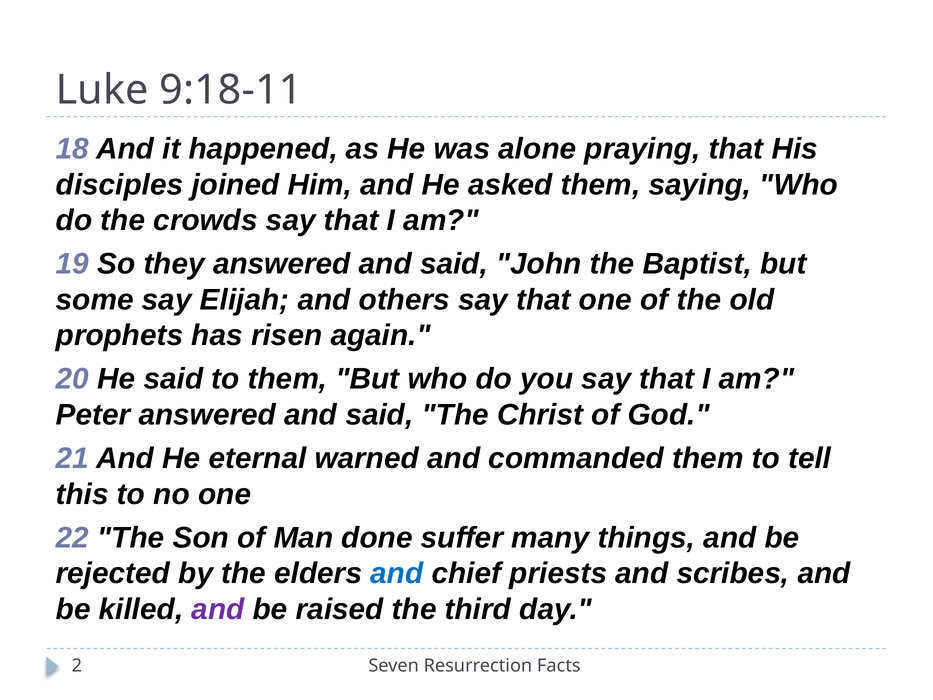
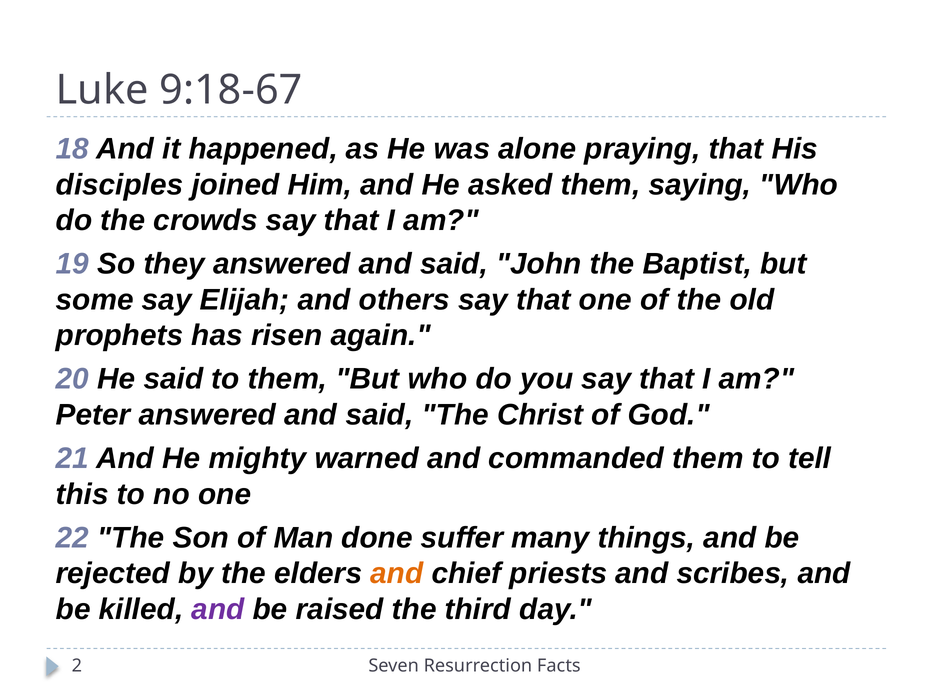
9:18-11: 9:18-11 -> 9:18-67 (231, 90)
eternal: eternal -> mighty (257, 458)
and colour: blue -> orange (397, 573)
